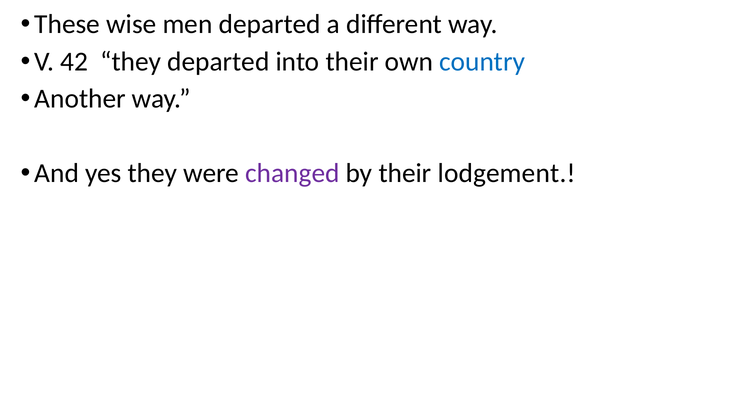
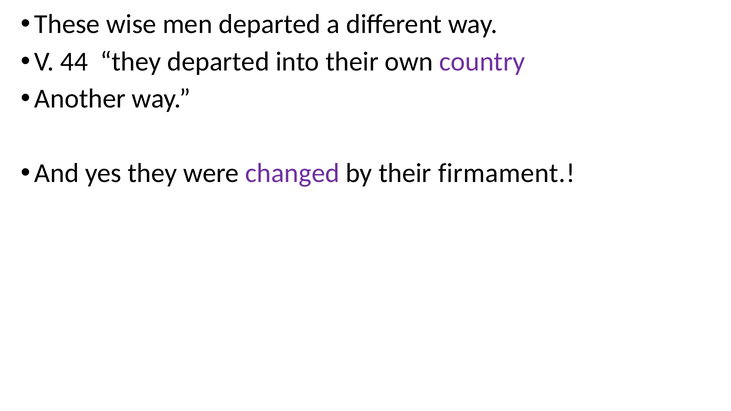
42: 42 -> 44 (74, 62)
country colour: blue -> purple (482, 62)
lodgement: lodgement -> firmament (507, 173)
